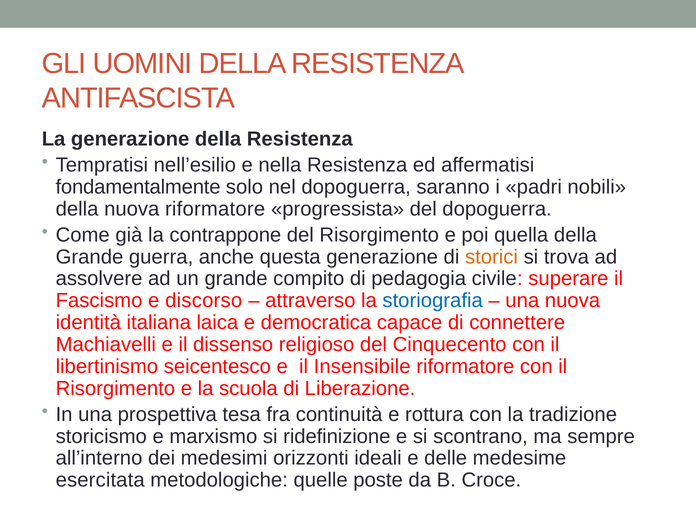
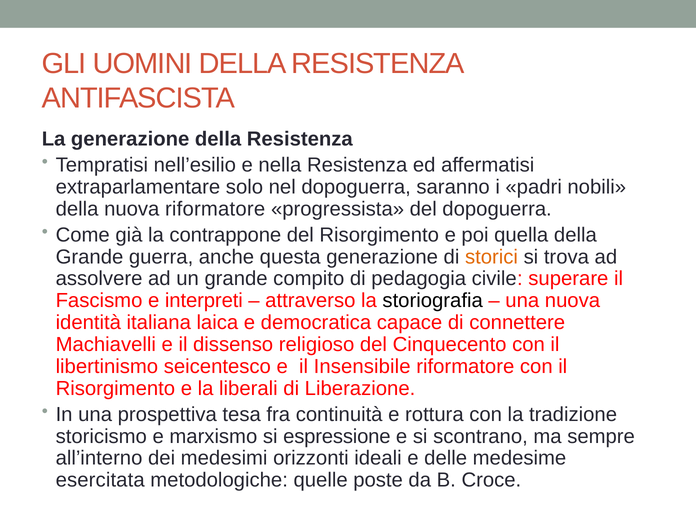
fondamentalmente: fondamentalmente -> extraparlamentare (138, 187)
discorso: discorso -> interpreti (204, 301)
storiografia colour: blue -> black (433, 301)
scuola: scuola -> liberali (248, 388)
ridefinizione: ridefinizione -> espressione (337, 436)
